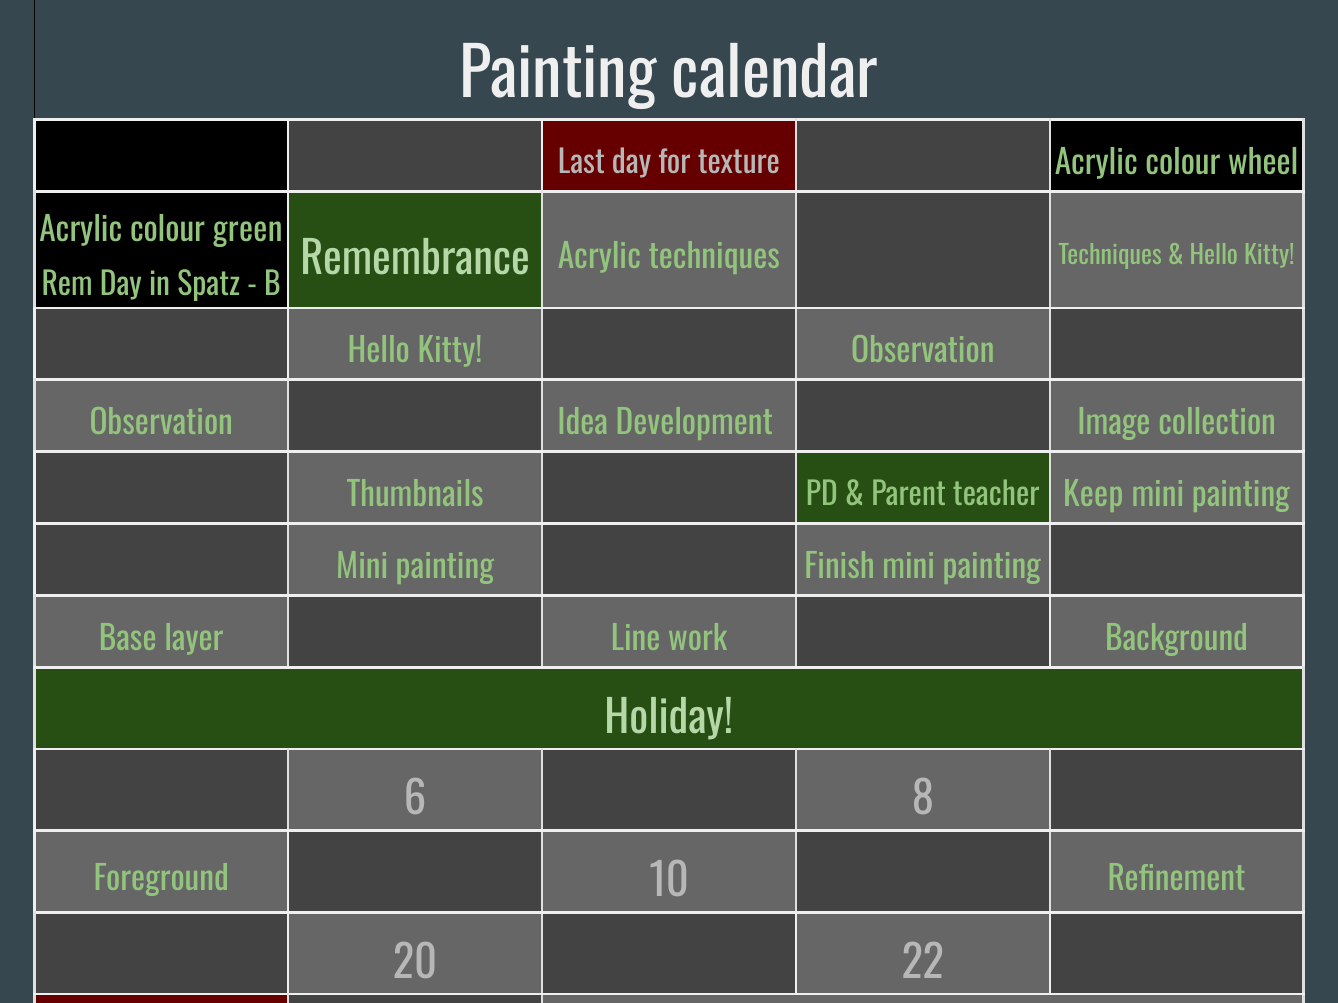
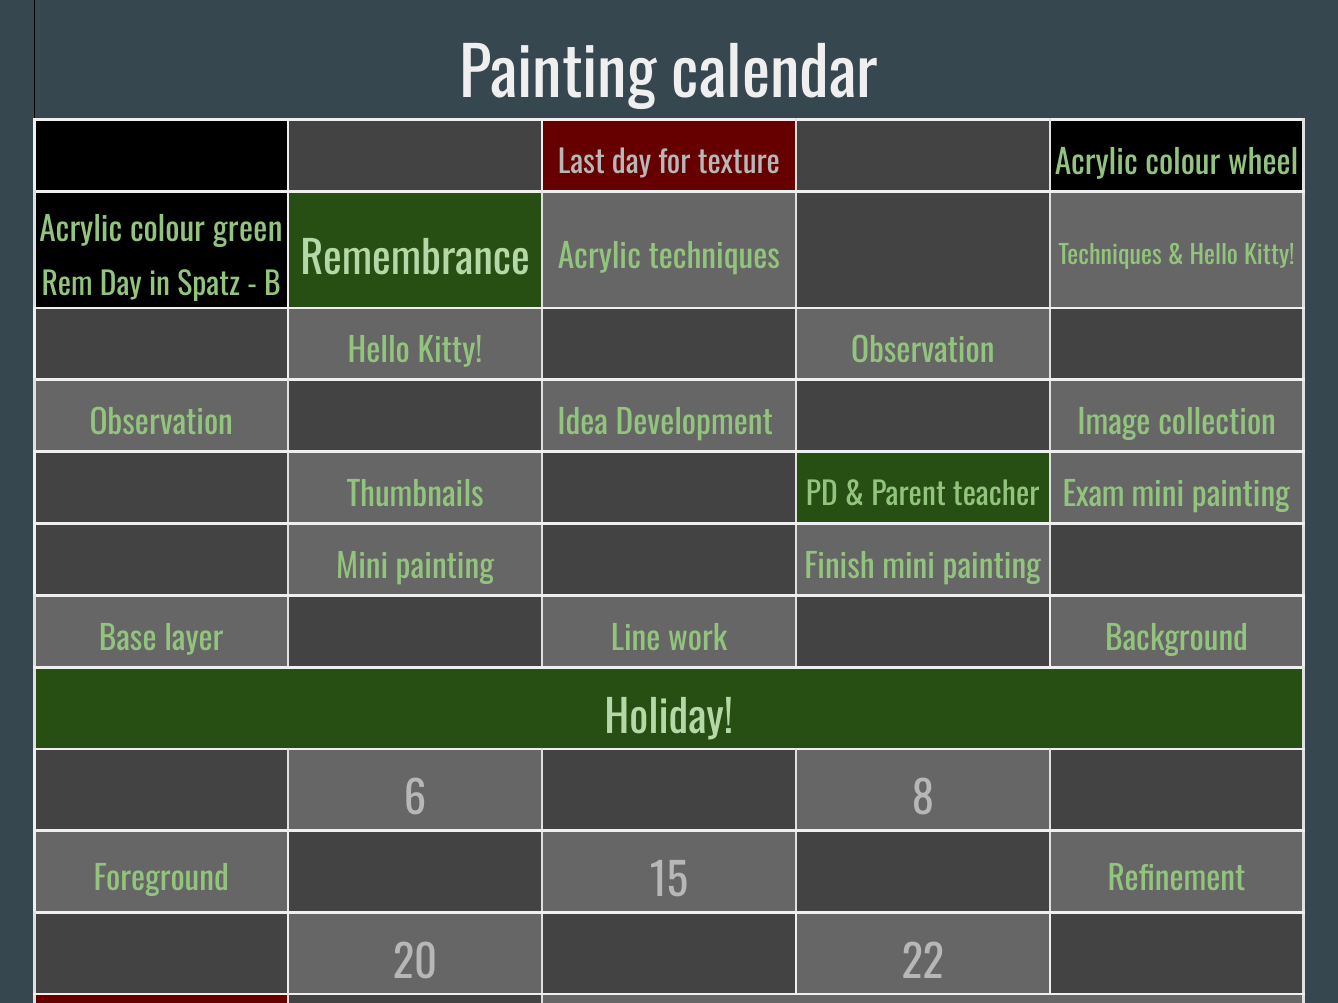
teacher Keep: Keep -> Exam (1094, 496)
10: 10 -> 15 (669, 882)
